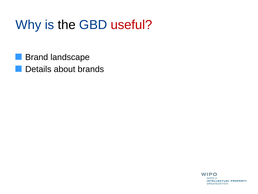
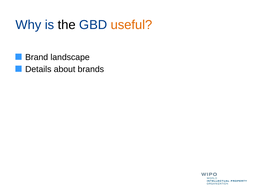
useful colour: red -> orange (131, 25)
